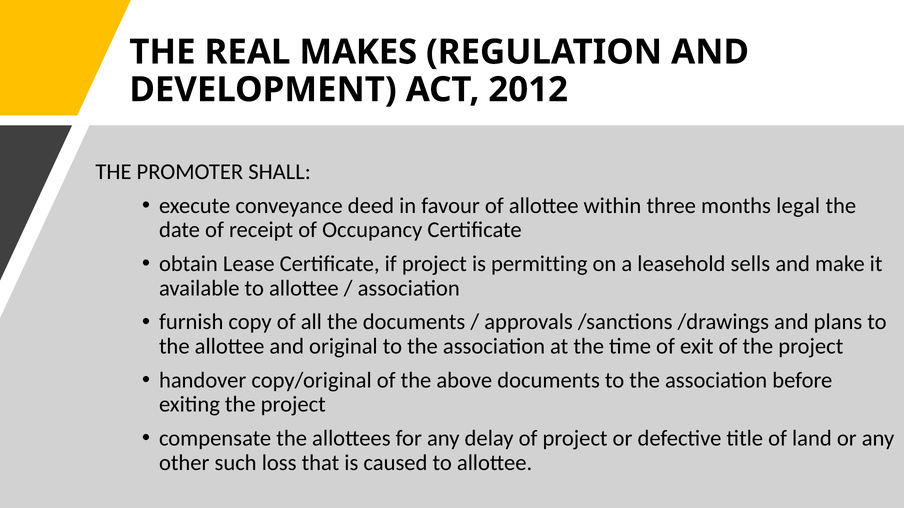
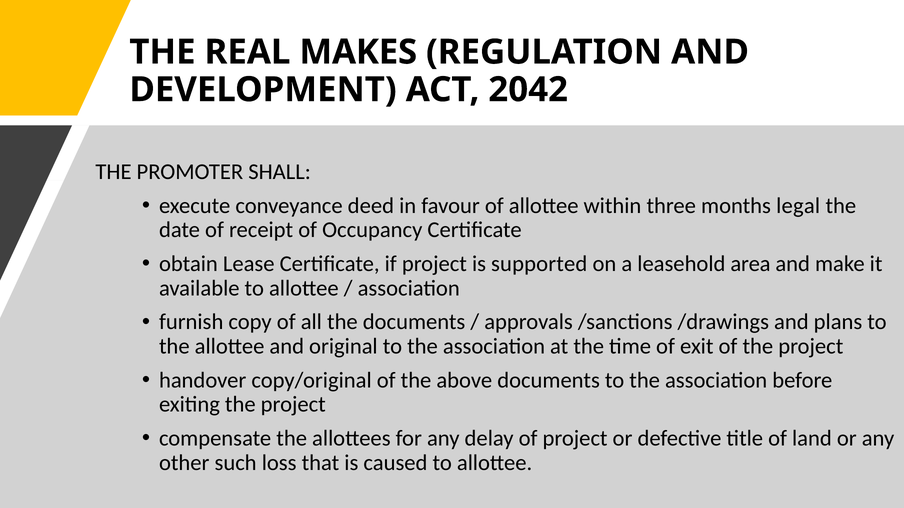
2012: 2012 -> 2042 (528, 90)
permitting: permitting -> supported (539, 264)
sells: sells -> area (751, 264)
